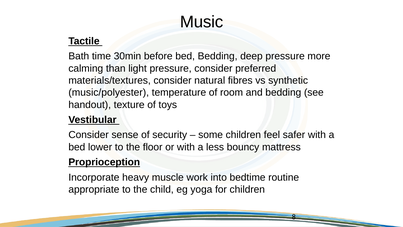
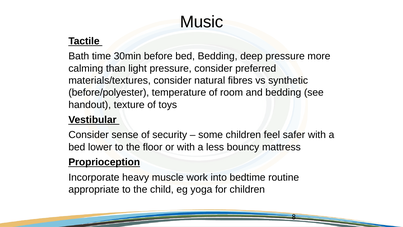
music/polyester: music/polyester -> before/polyester (109, 92)
